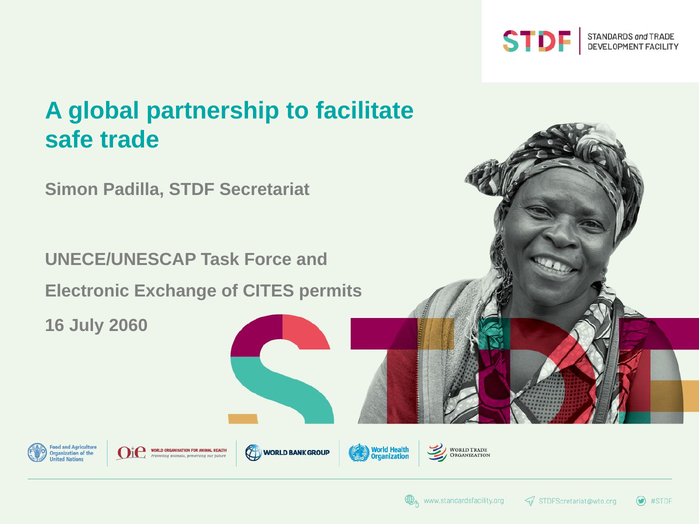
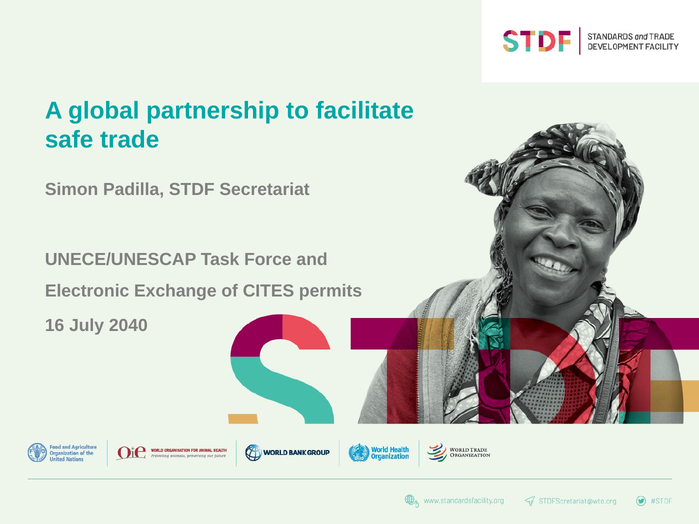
2060: 2060 -> 2040 (128, 326)
